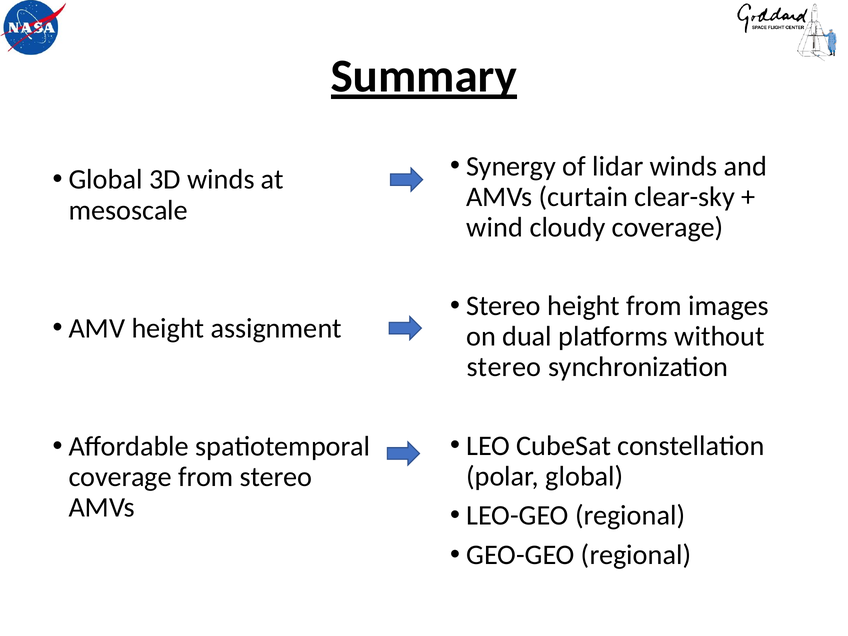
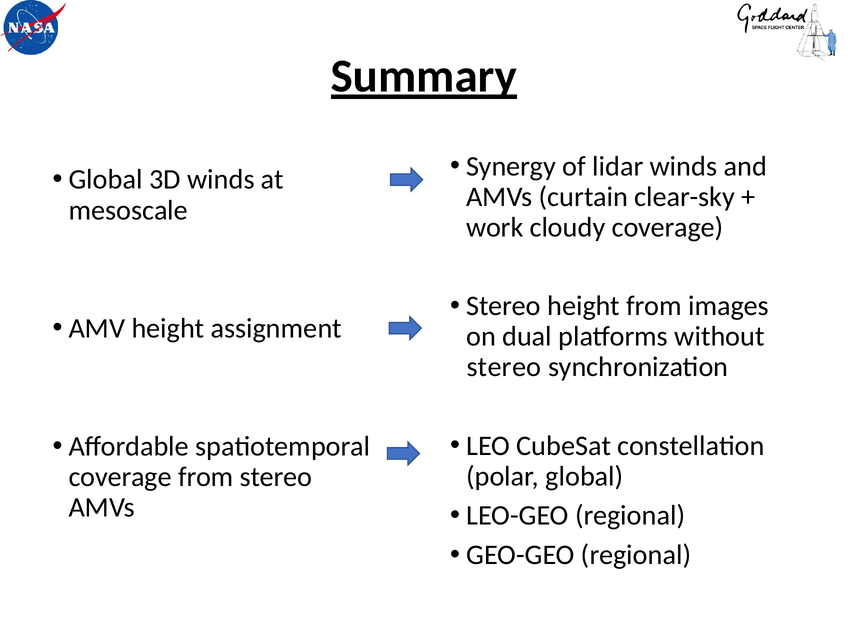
wind: wind -> work (495, 227)
